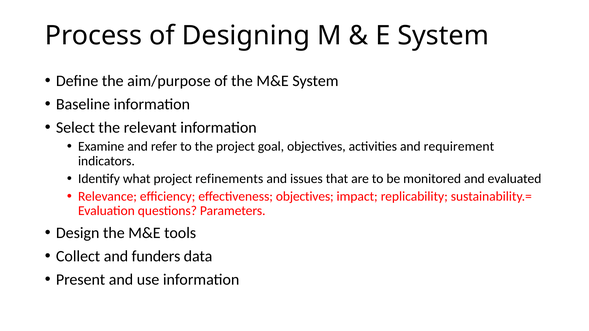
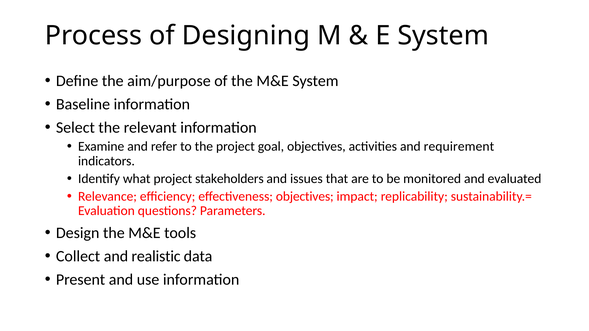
refinements: refinements -> stakeholders (229, 179)
funders: funders -> realistic (156, 256)
